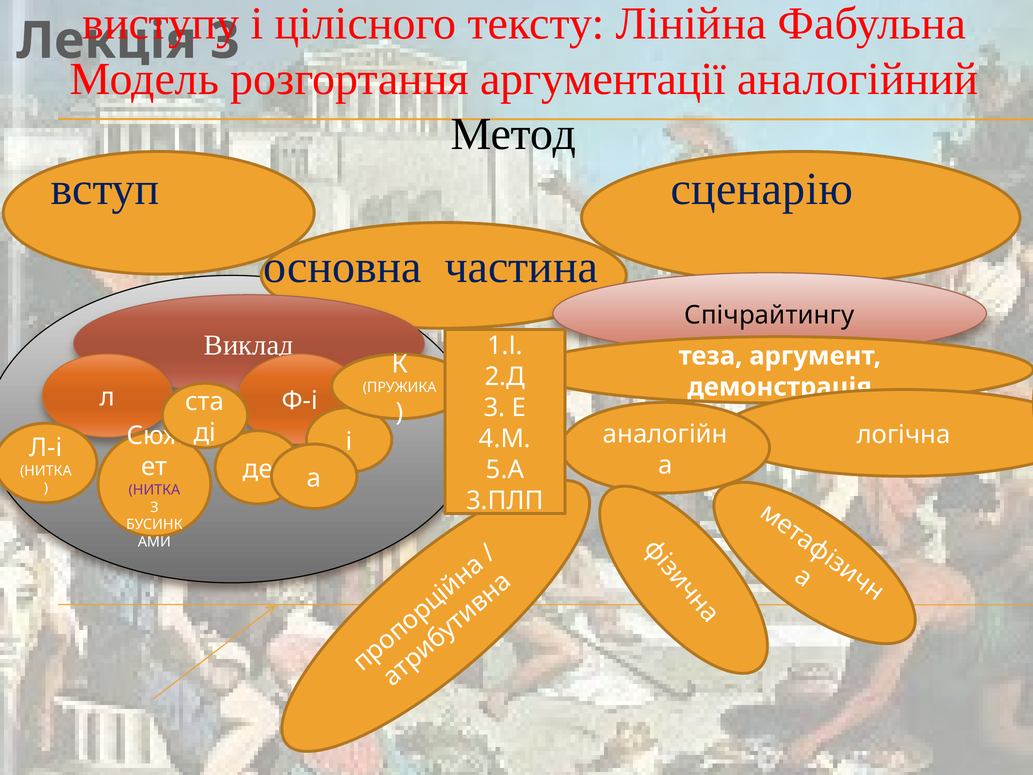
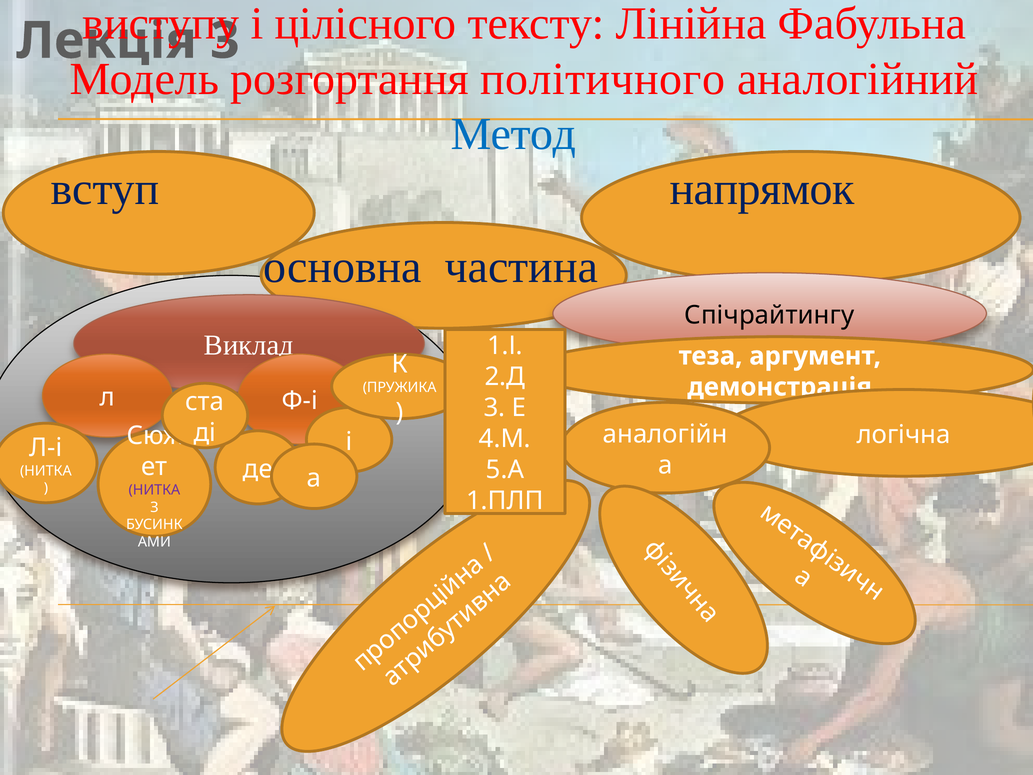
аргументації: аргументації -> політичного (603, 79)
Метод colour: black -> blue (513, 134)
сценарію: сценарію -> напрямок (762, 189)
3.ПЛП: 3.ПЛП -> 1.ПЛП (505, 501)
